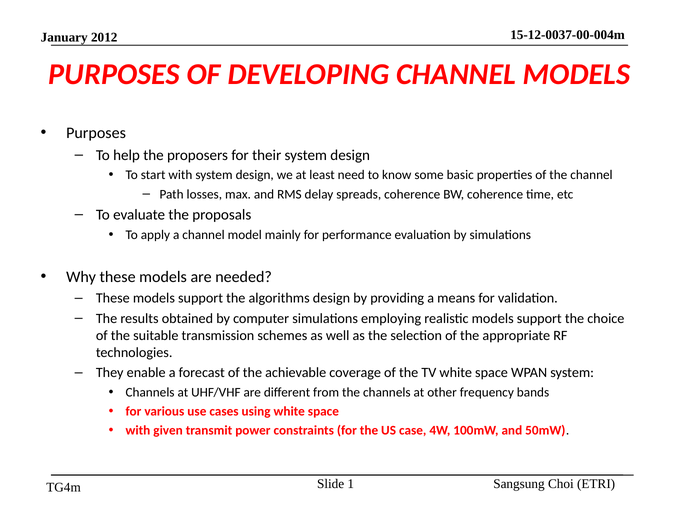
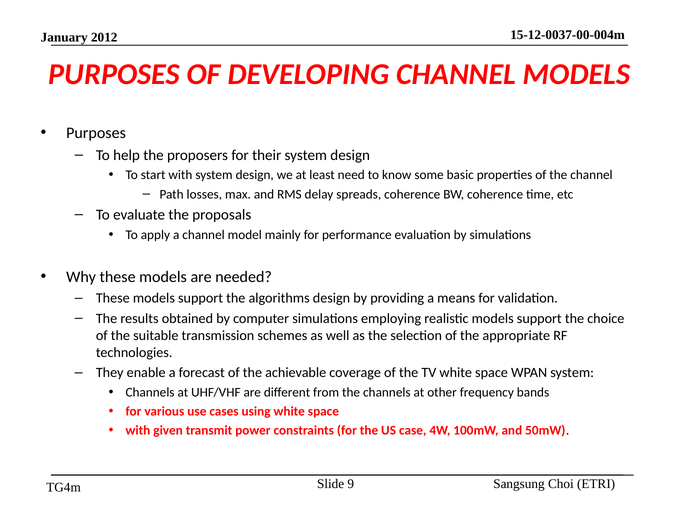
1: 1 -> 9 (351, 484)
